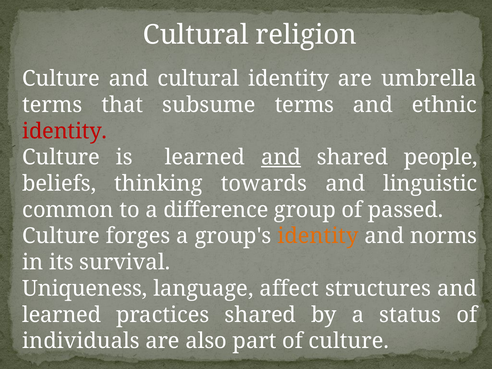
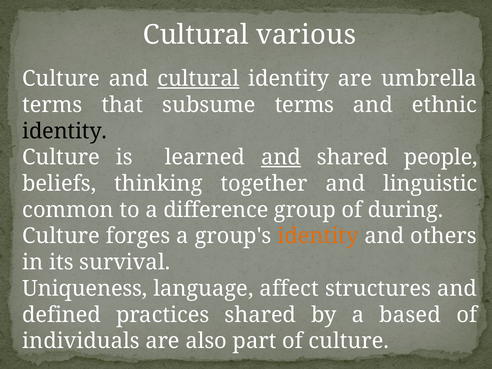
religion: religion -> various (306, 35)
cultural underline: none -> present (198, 79)
identity colour: red -> black (65, 131)
towards: towards -> together (264, 184)
passed: passed -> during (406, 210)
norms: norms -> others (444, 236)
learned: learned -> defined (62, 315)
status: status -> based (410, 315)
